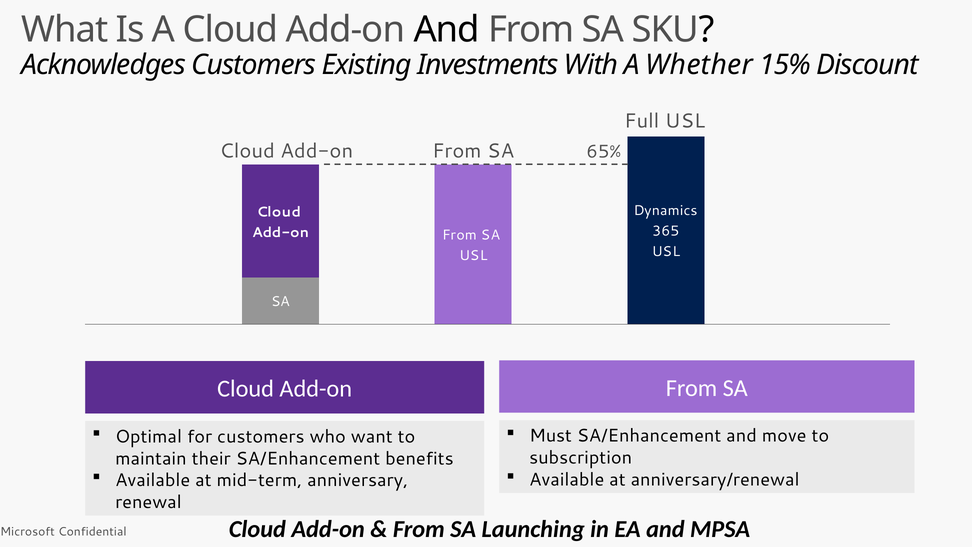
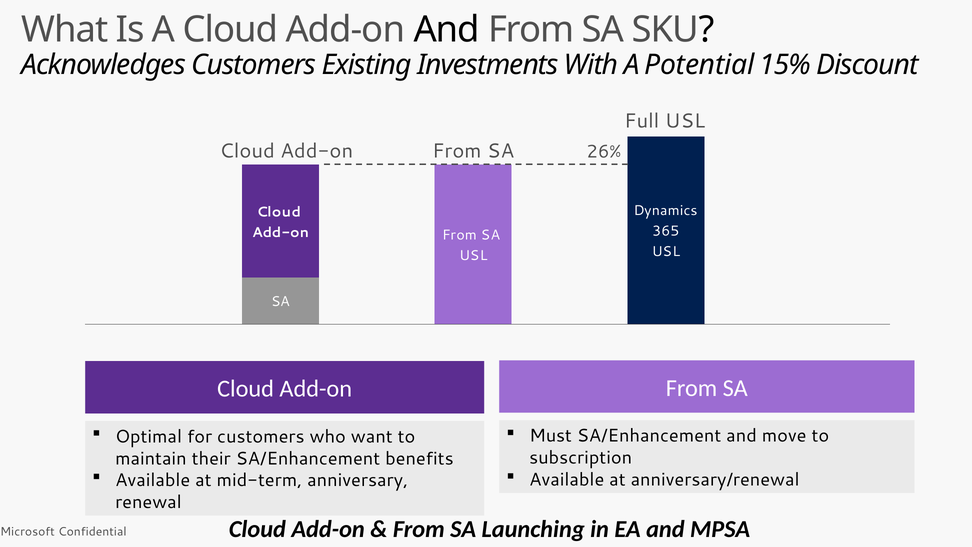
Whether: Whether -> Potential (699, 65)
65%: 65% -> 26% (604, 152)
